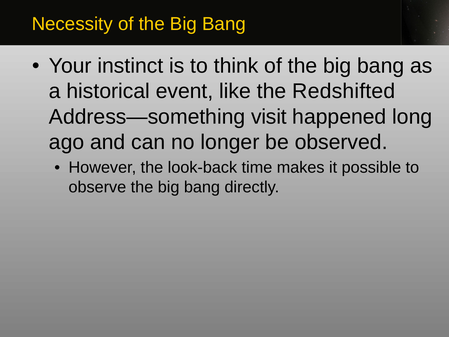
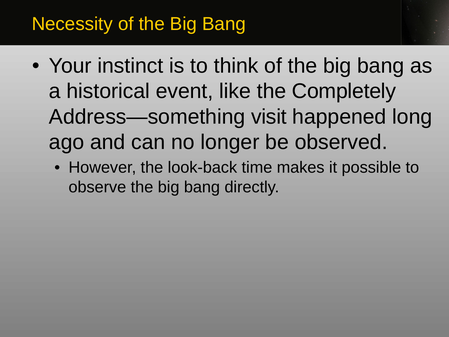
Redshifted: Redshifted -> Completely (344, 91)
